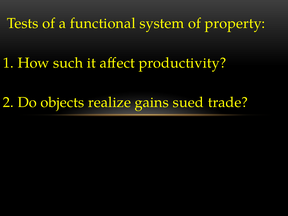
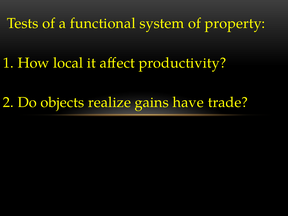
such: such -> local (68, 63)
sued: sued -> have (188, 102)
